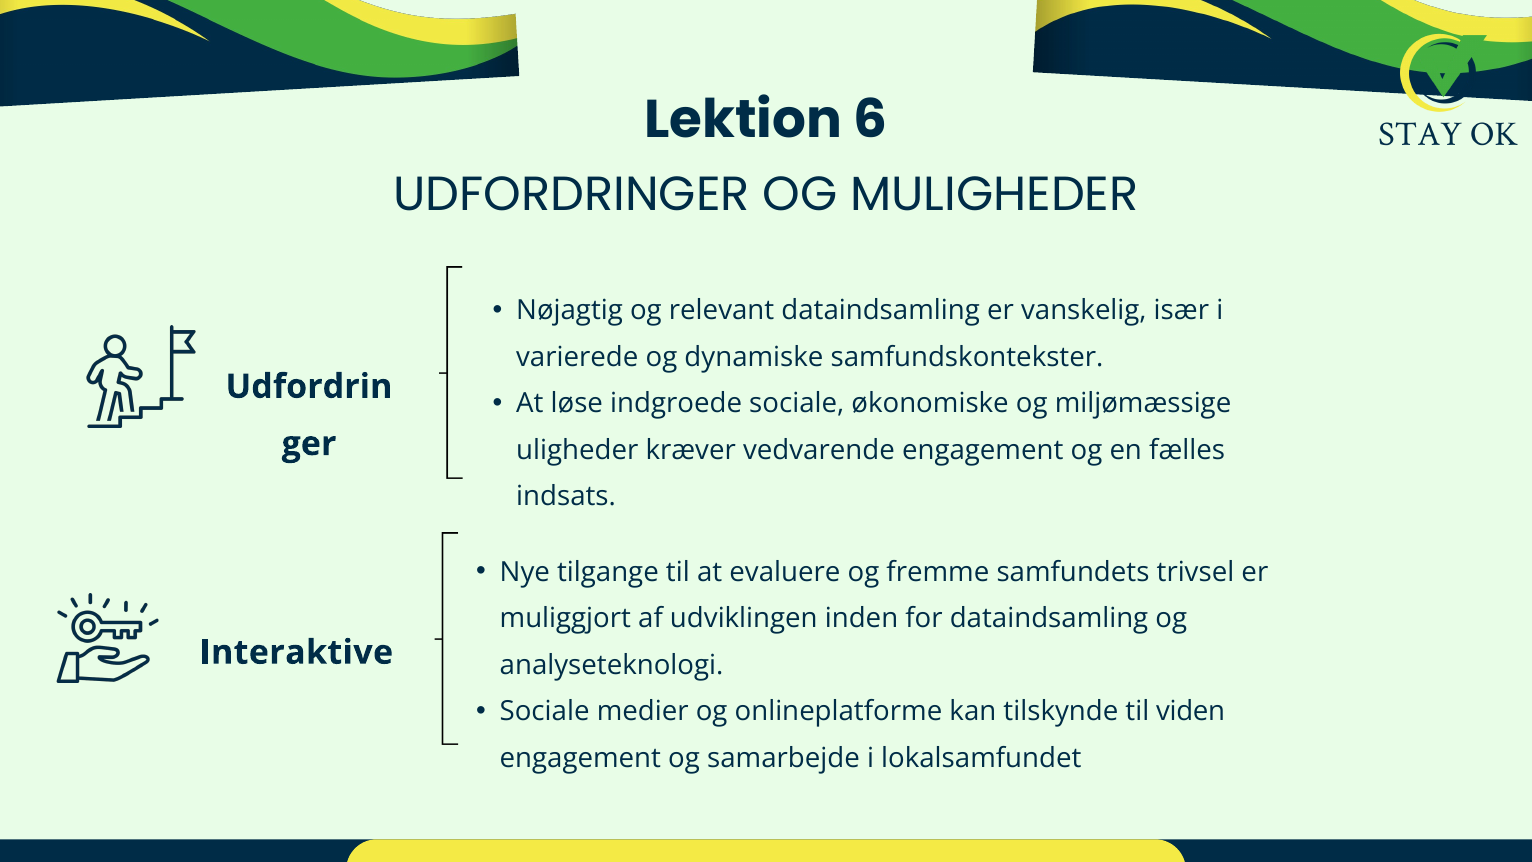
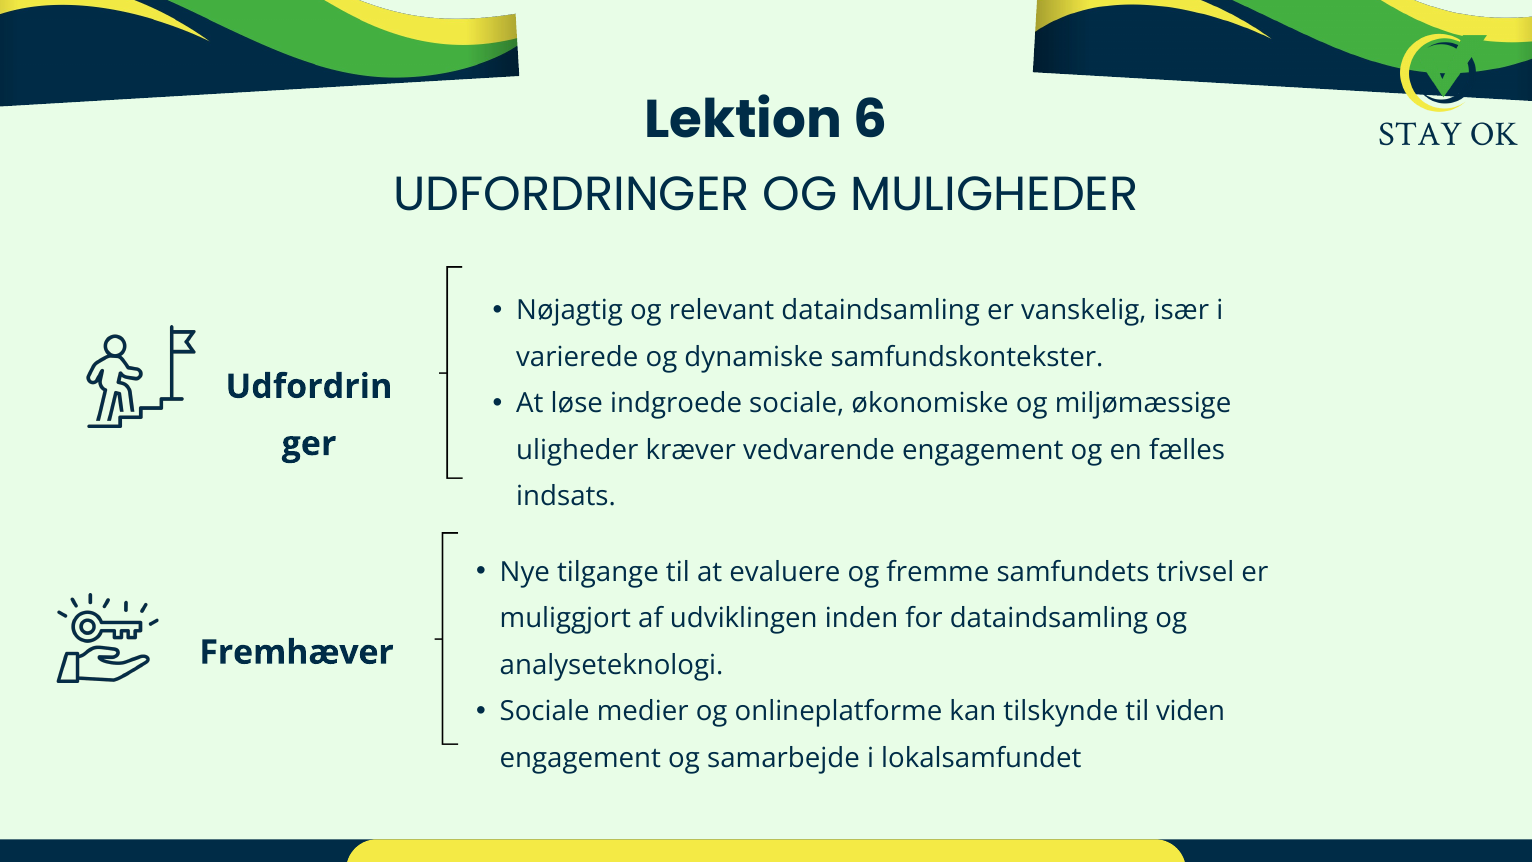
Interaktive: Interaktive -> Fremhæver (297, 652)
